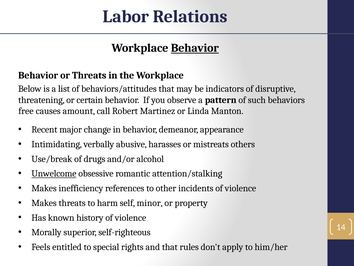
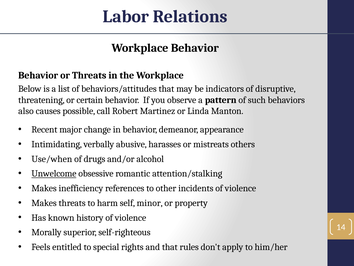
Behavior underline: present -> none (195, 48)
free: free -> also (26, 111)
amount: amount -> possible (79, 111)
Use/break: Use/break -> Use/when (52, 159)
